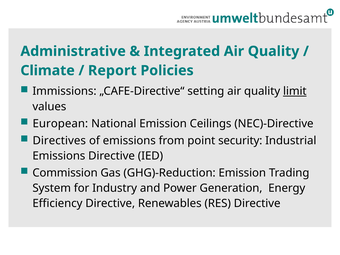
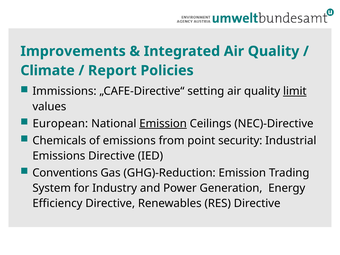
Administrative: Administrative -> Improvements (73, 51)
Emission underline: none -> present (163, 124)
Directives: Directives -> Chemicals (59, 141)
Commission: Commission -> Conventions (65, 173)
